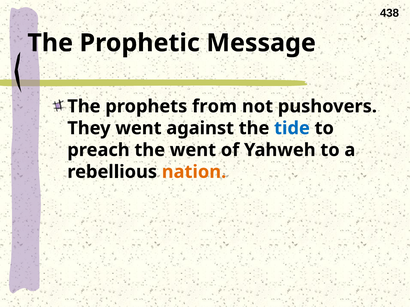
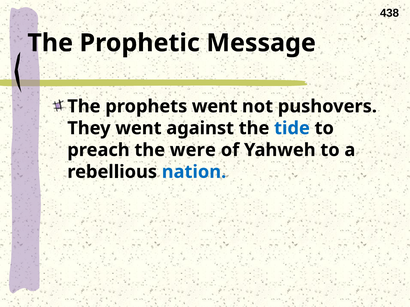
prophets from: from -> went (215, 107)
the went: went -> were (193, 150)
nation colour: orange -> blue (194, 172)
